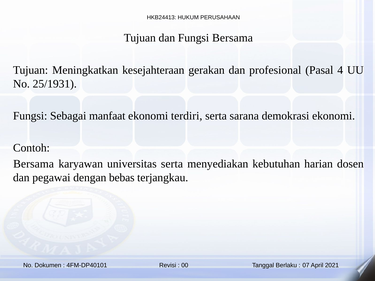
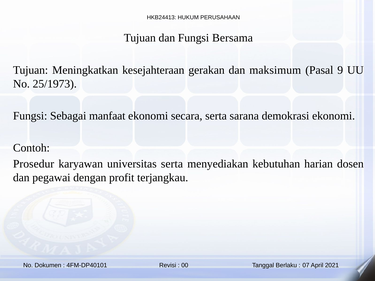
profesional: profesional -> maksimum (275, 70)
4: 4 -> 9 (340, 70)
25/1931: 25/1931 -> 25/1973 (55, 84)
terdiri: terdiri -> secara (187, 116)
Bersama: Bersama -> Prosedur (34, 164)
bebas: bebas -> profit (122, 178)
